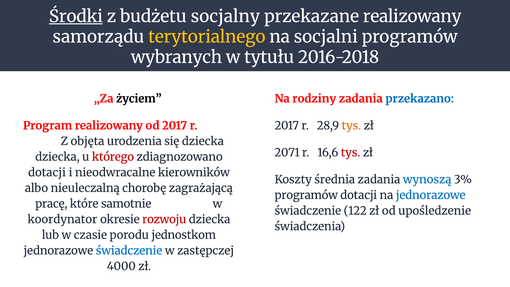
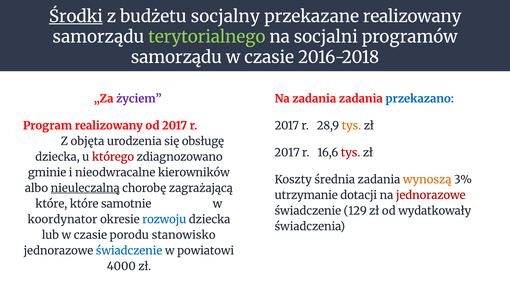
terytorialnego colour: yellow -> light green (207, 37)
wybranych: wybranych -> samorządu (176, 57)
tytułu: tytułu -> czasie (269, 57)
życiem colour: black -> purple (139, 99)
Na rodziny: rodziny -> zadania (314, 99)
się dziecka: dziecka -> obsługę (203, 141)
2071: 2071 -> 2017 (287, 153)
dotacji: dotacji -> gminie (47, 173)
wynoszą colour: blue -> orange (427, 180)
nieuleczalną underline: none -> present (85, 188)
programów: programów -> utrzymanie (306, 195)
jednorazowe colour: blue -> red (431, 195)
pracę: pracę -> które (51, 204)
122: 122 -> 129 (355, 211)
upośledzenie: upośledzenie -> wydatkowały (435, 211)
rozwoju colour: red -> blue (164, 219)
jednostkom: jednostkom -> stanowisko (184, 235)
zastępczej: zastępczej -> powiatowi (206, 251)
